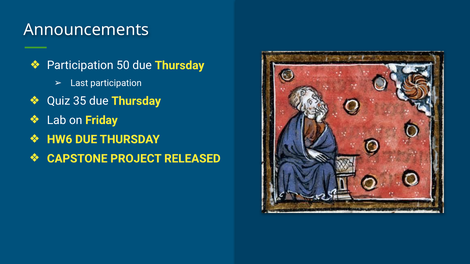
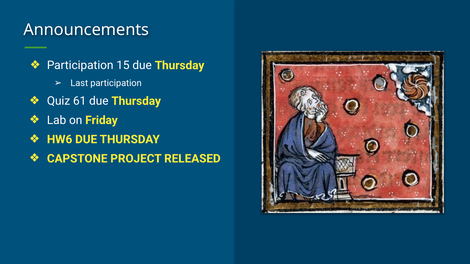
50: 50 -> 15 (123, 65)
35: 35 -> 61 (80, 101)
